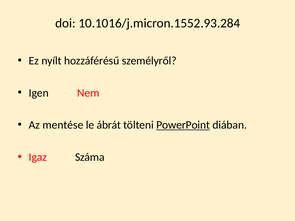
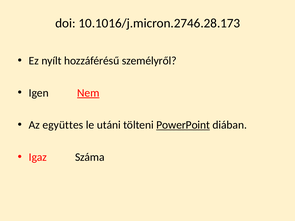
10.1016/j.micron.1552.93.284: 10.1016/j.micron.1552.93.284 -> 10.1016/j.micron.2746.28.173 (159, 23)
Nem underline: none -> present (88, 93)
mentése: mentése -> együttes (63, 125)
ábrát: ábrát -> utáni (109, 125)
